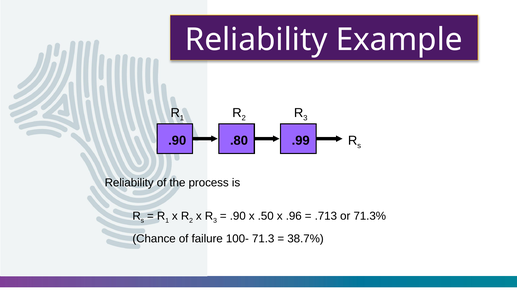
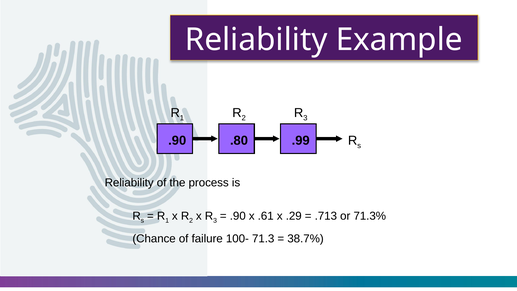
.50: .50 -> .61 (266, 216)
.96: .96 -> .29 (294, 216)
